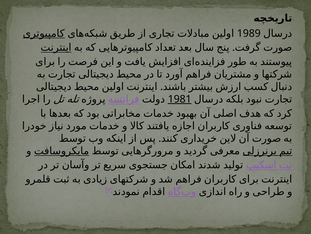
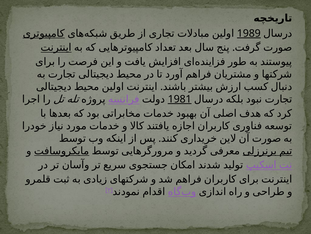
1989 underline: none -> present (249, 33)
